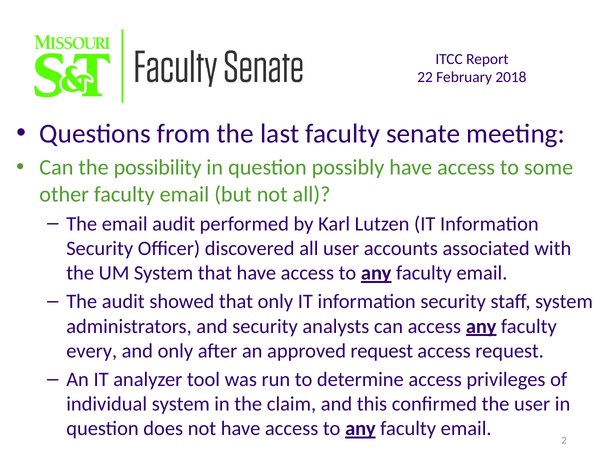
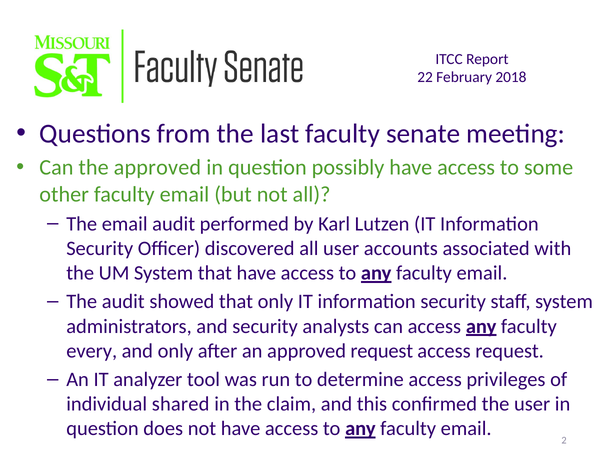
the possibility: possibility -> approved (157, 168)
individual system: system -> shared (181, 404)
